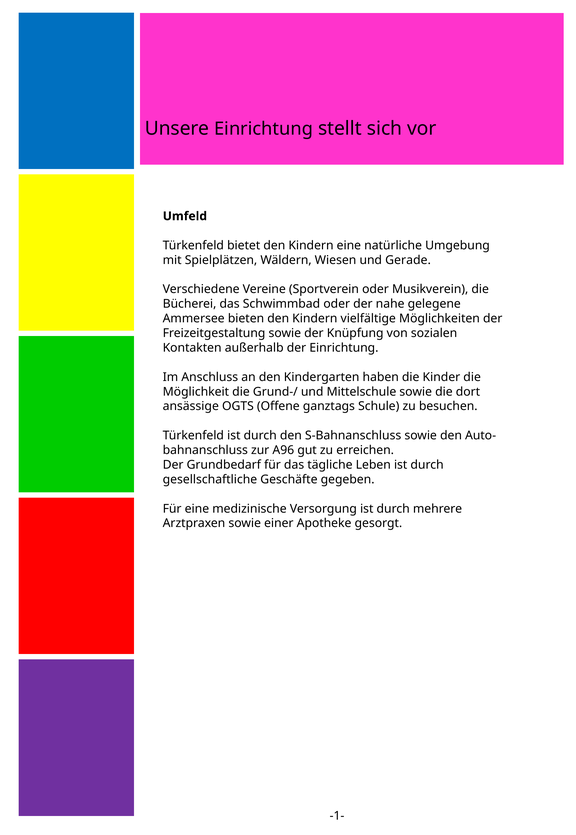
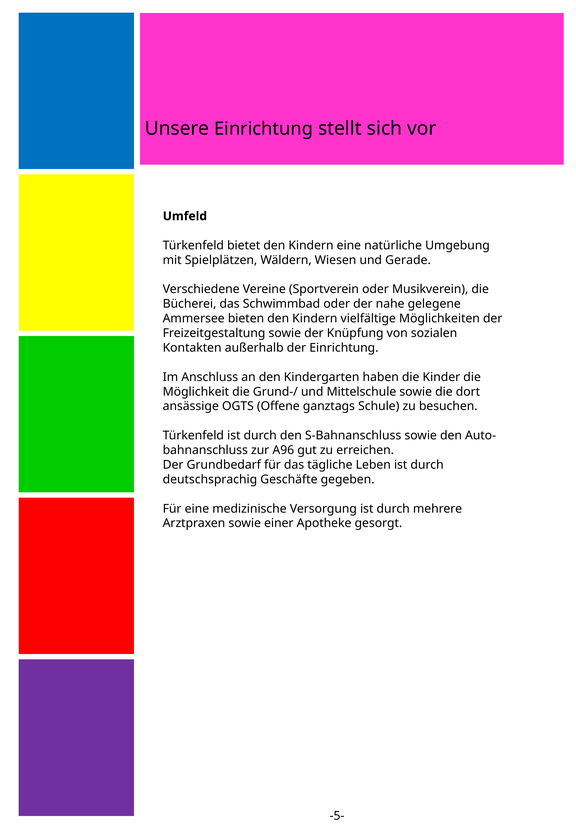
gesellschaftliche: gesellschaftliche -> deutschsprachig (210, 480)
-1-: -1- -> -5- (337, 816)
